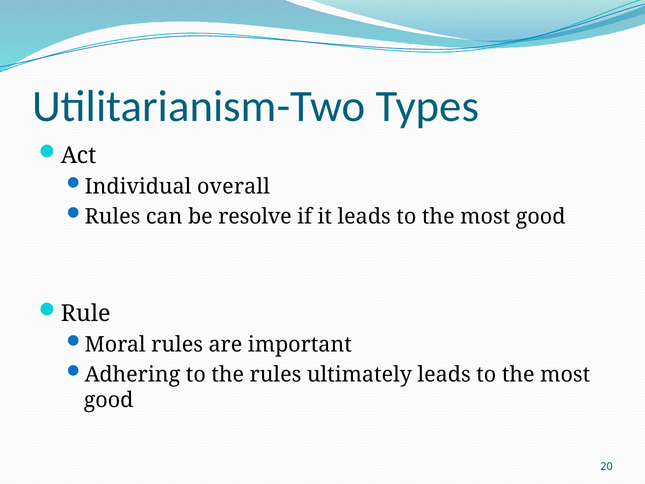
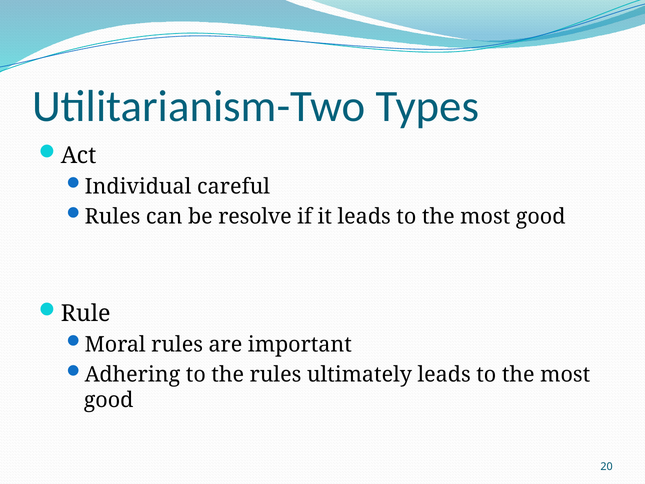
overall: overall -> careful (234, 186)
